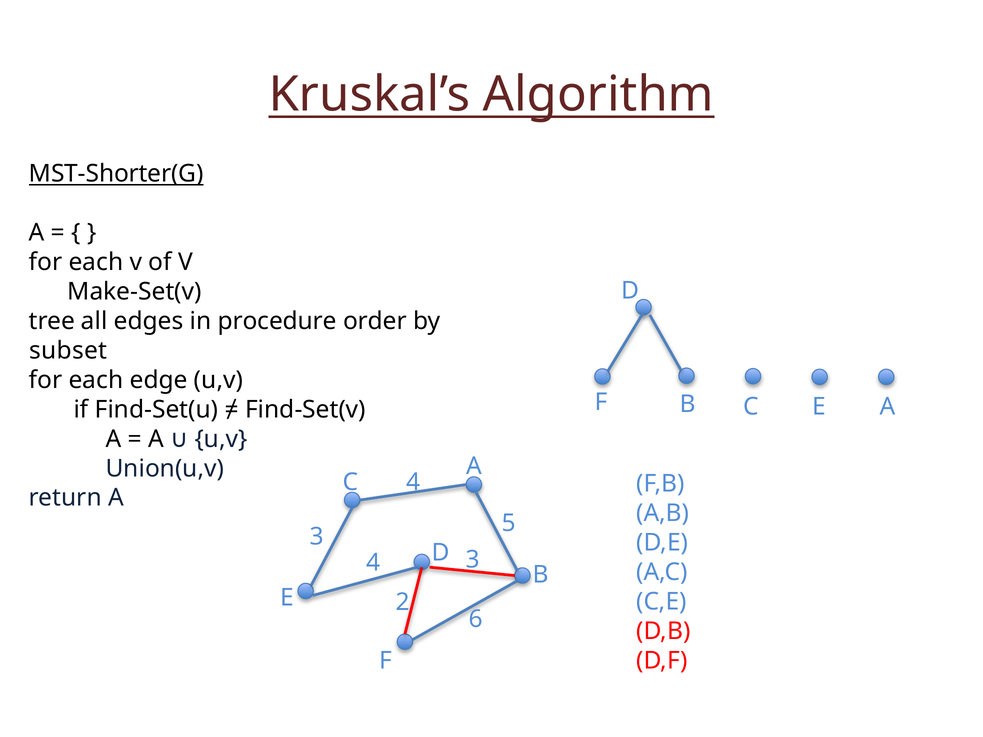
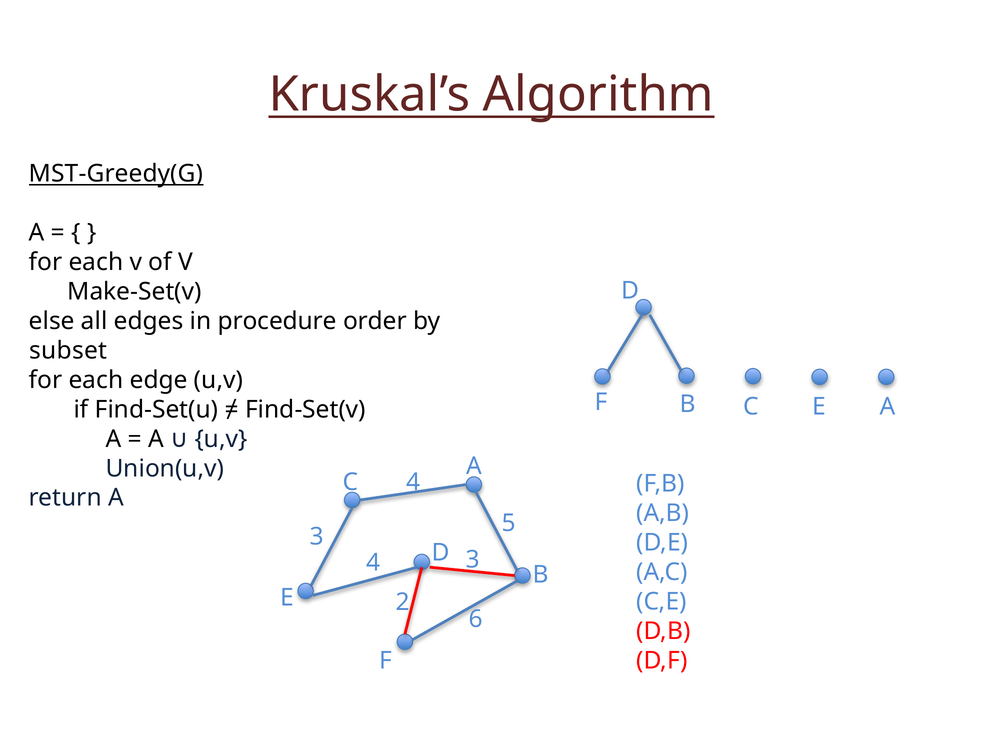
MST-Shorter(G: MST-Shorter(G -> MST-Greedy(G (116, 174)
tree: tree -> else (52, 321)
